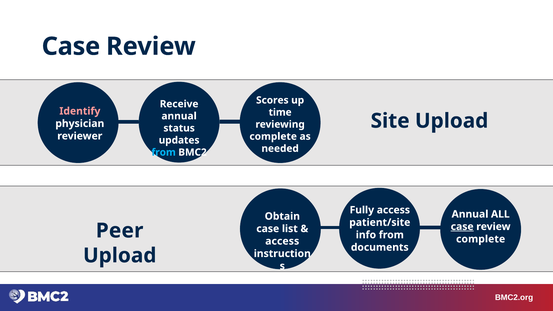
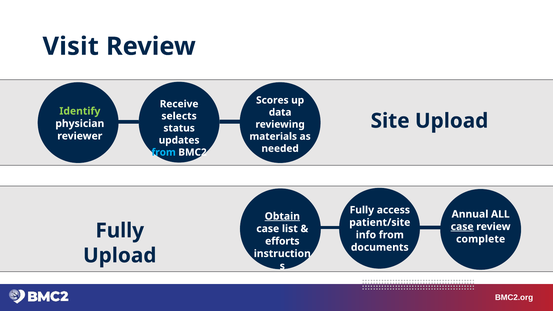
Case: Case -> Visit (71, 46)
Identify colour: pink -> light green (80, 111)
time: time -> data (280, 112)
annual: annual -> selects (179, 116)
complete: complete -> materials (273, 136)
Obtain underline: none -> present (282, 216)
Peer: Peer -> Fully (120, 231)
access: access -> efforts (282, 241)
